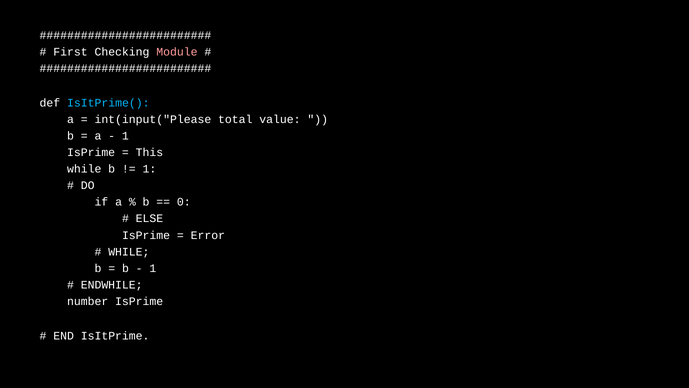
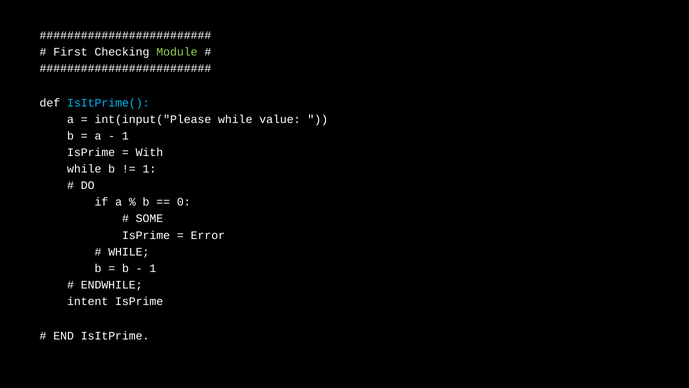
Module colour: pink -> light green (177, 52)
int(input("Please total: total -> while (235, 119)
This: This -> With (149, 152)
ELSE: ELSE -> SOME (149, 218)
number: number -> intent (88, 301)
